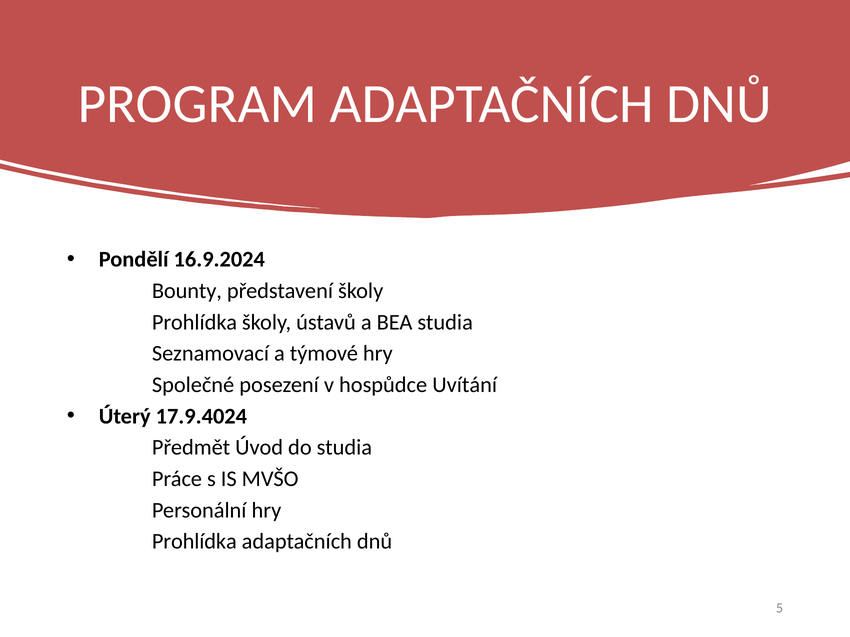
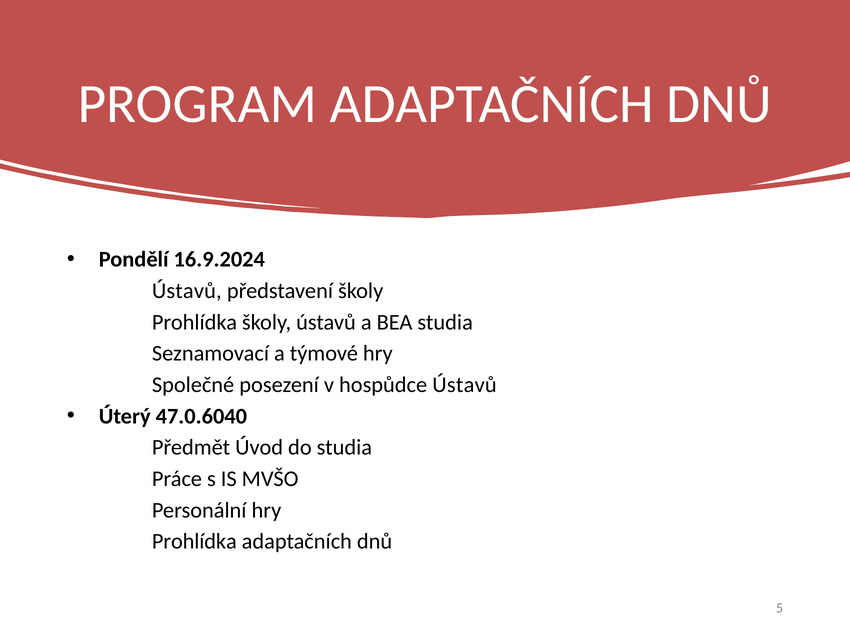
Bounty: Bounty -> Ústavů (187, 291)
hospůdce Uvítání: Uvítání -> Ústavů (465, 385)
17.9.4024: 17.9.4024 -> 47.0.6040 (201, 416)
